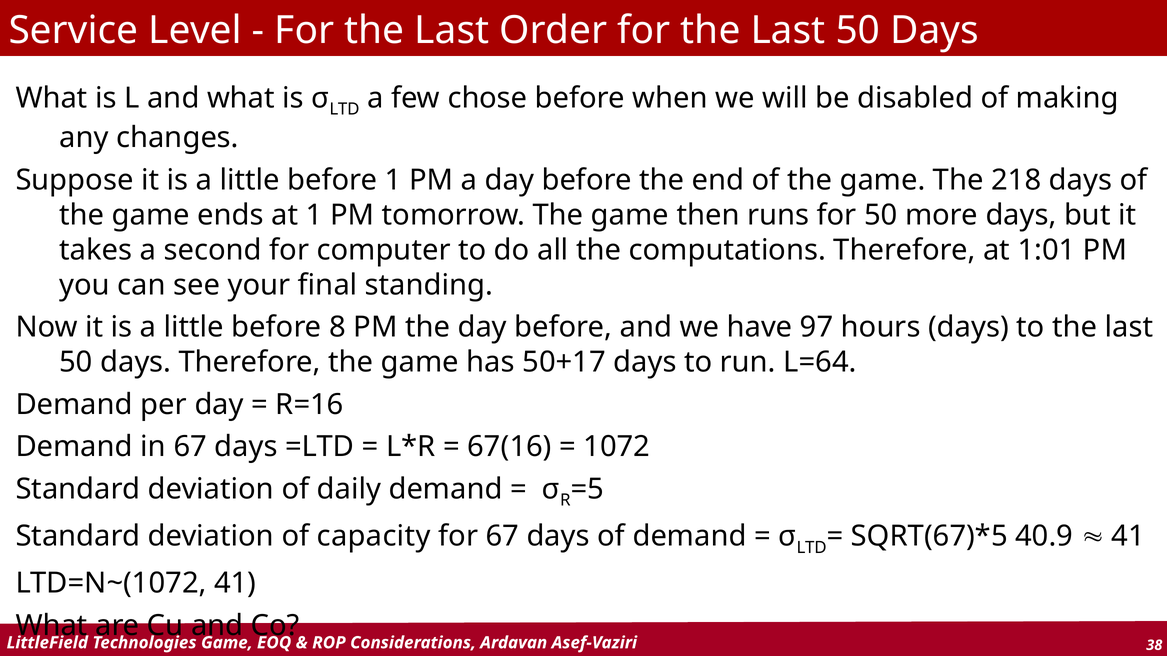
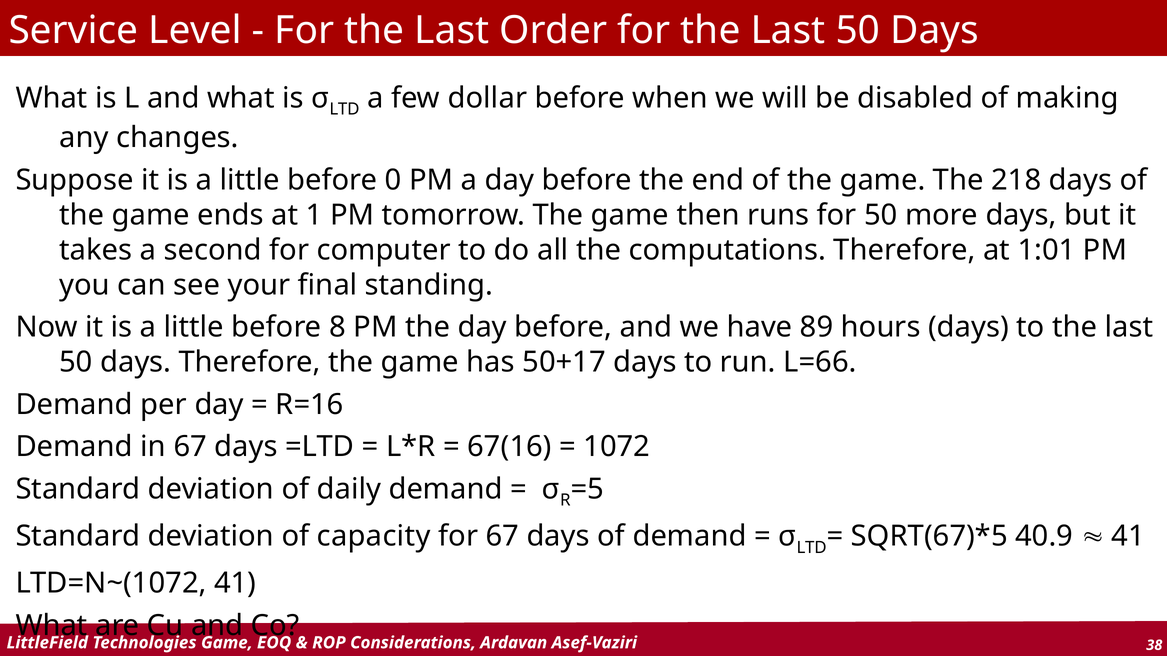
chose: chose -> dollar (487, 98)
before 1: 1 -> 0 (393, 180)
97: 97 -> 89 (817, 327)
L=64: L=64 -> L=66 (820, 362)
